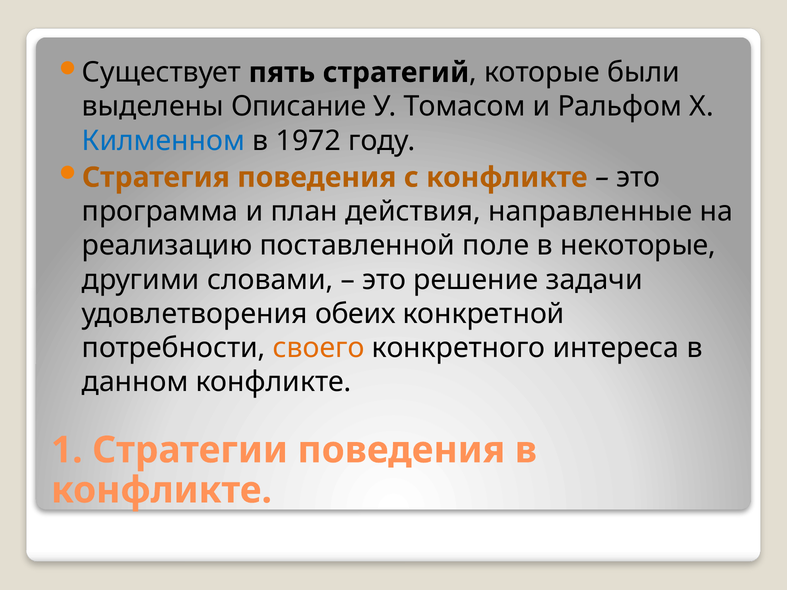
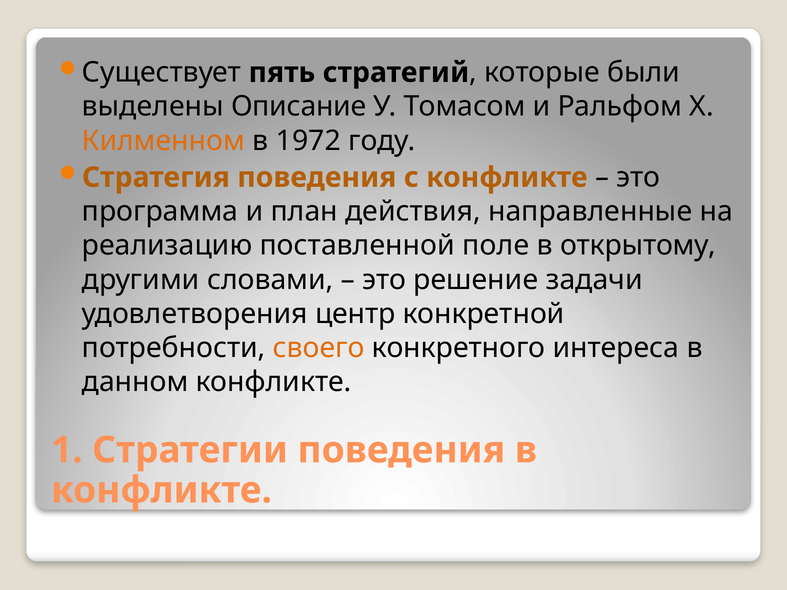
Килменном colour: blue -> orange (163, 141)
некоторые: некоторые -> открытому (638, 246)
обеих: обеих -> центр (355, 314)
